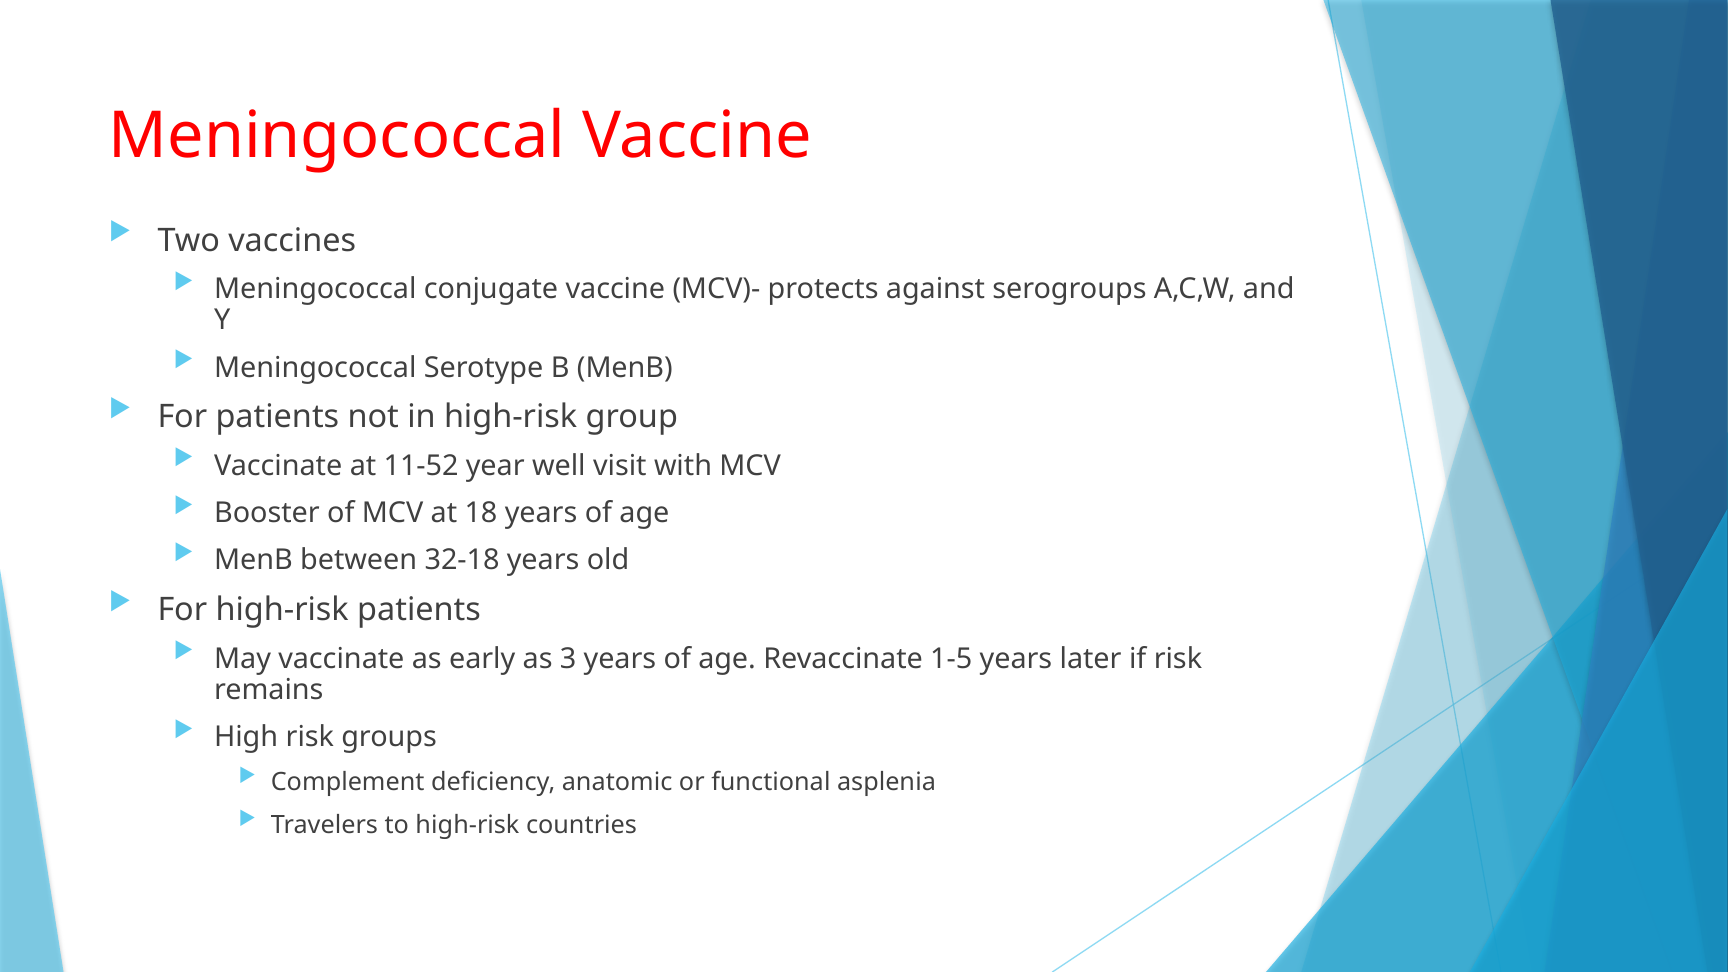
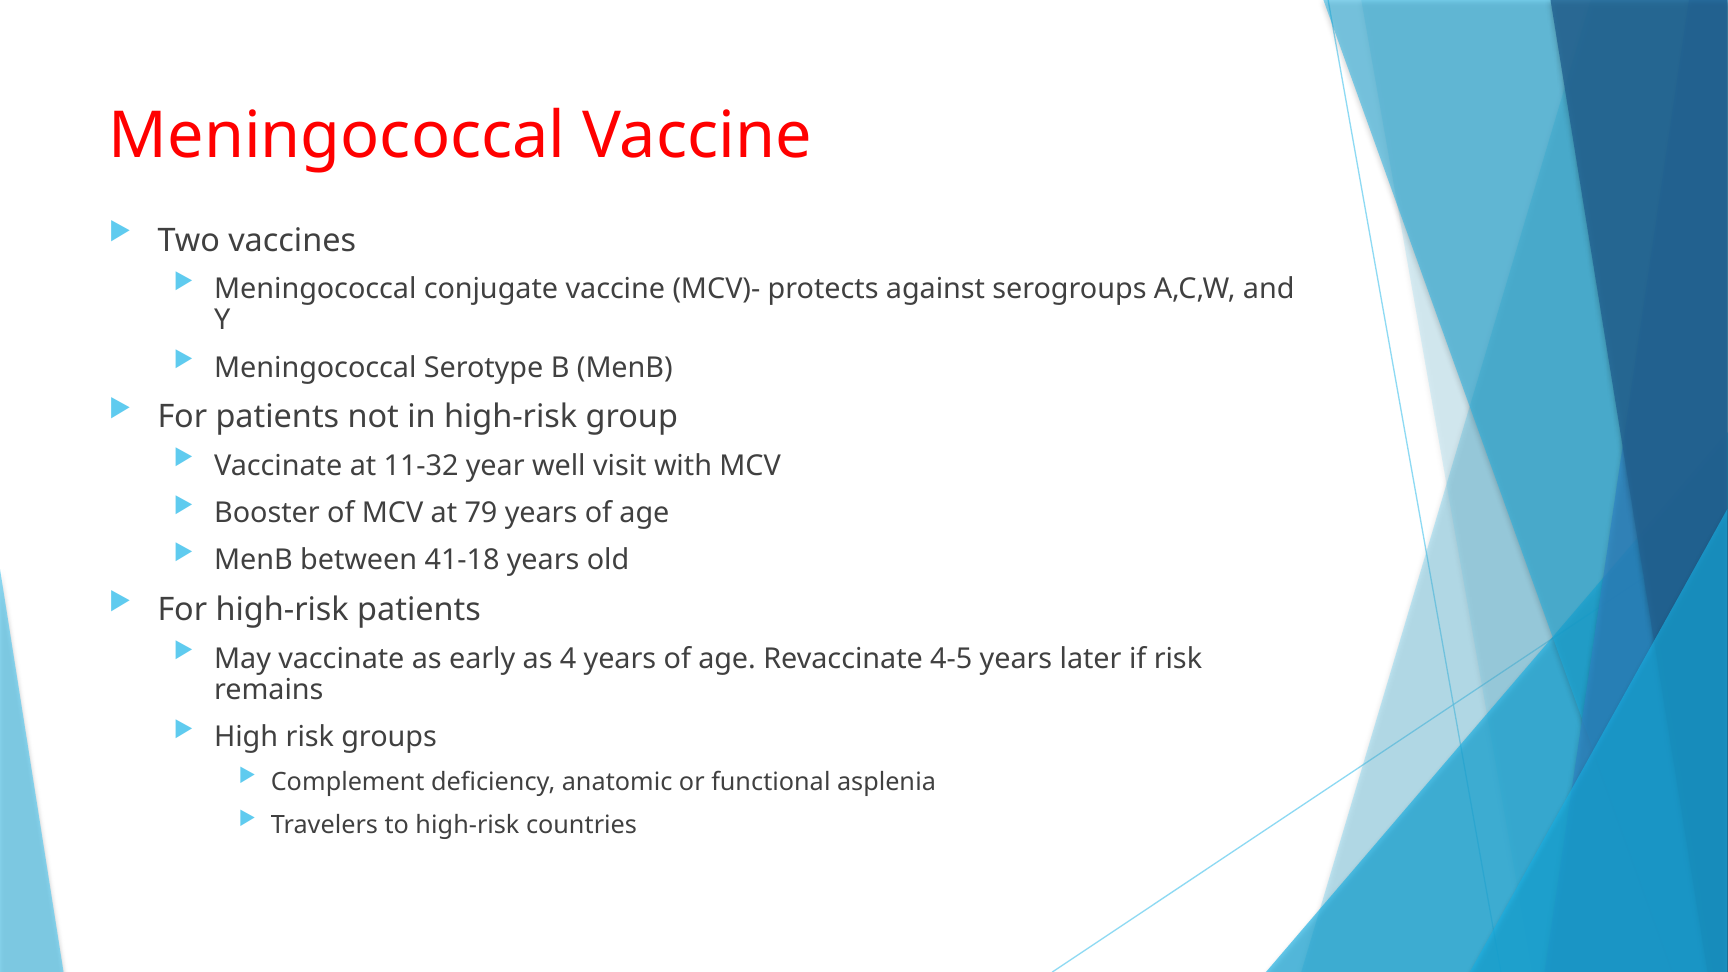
11-52: 11-52 -> 11-32 (421, 466)
18: 18 -> 79 (481, 513)
32-18: 32-18 -> 41-18 (462, 560)
3: 3 -> 4 (568, 659)
1-5: 1-5 -> 4-5 (951, 659)
